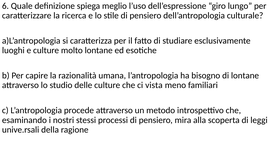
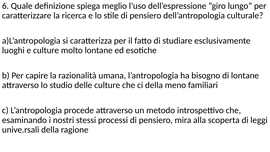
ci vista: vista -> della (154, 85)
